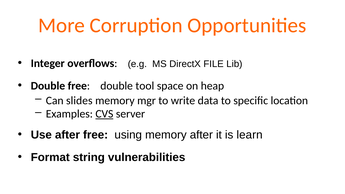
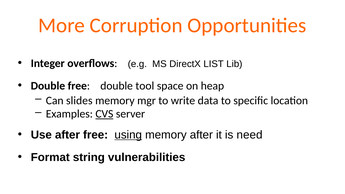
FILE: FILE -> LIST (214, 64)
using underline: none -> present (128, 135)
learn: learn -> need (250, 135)
